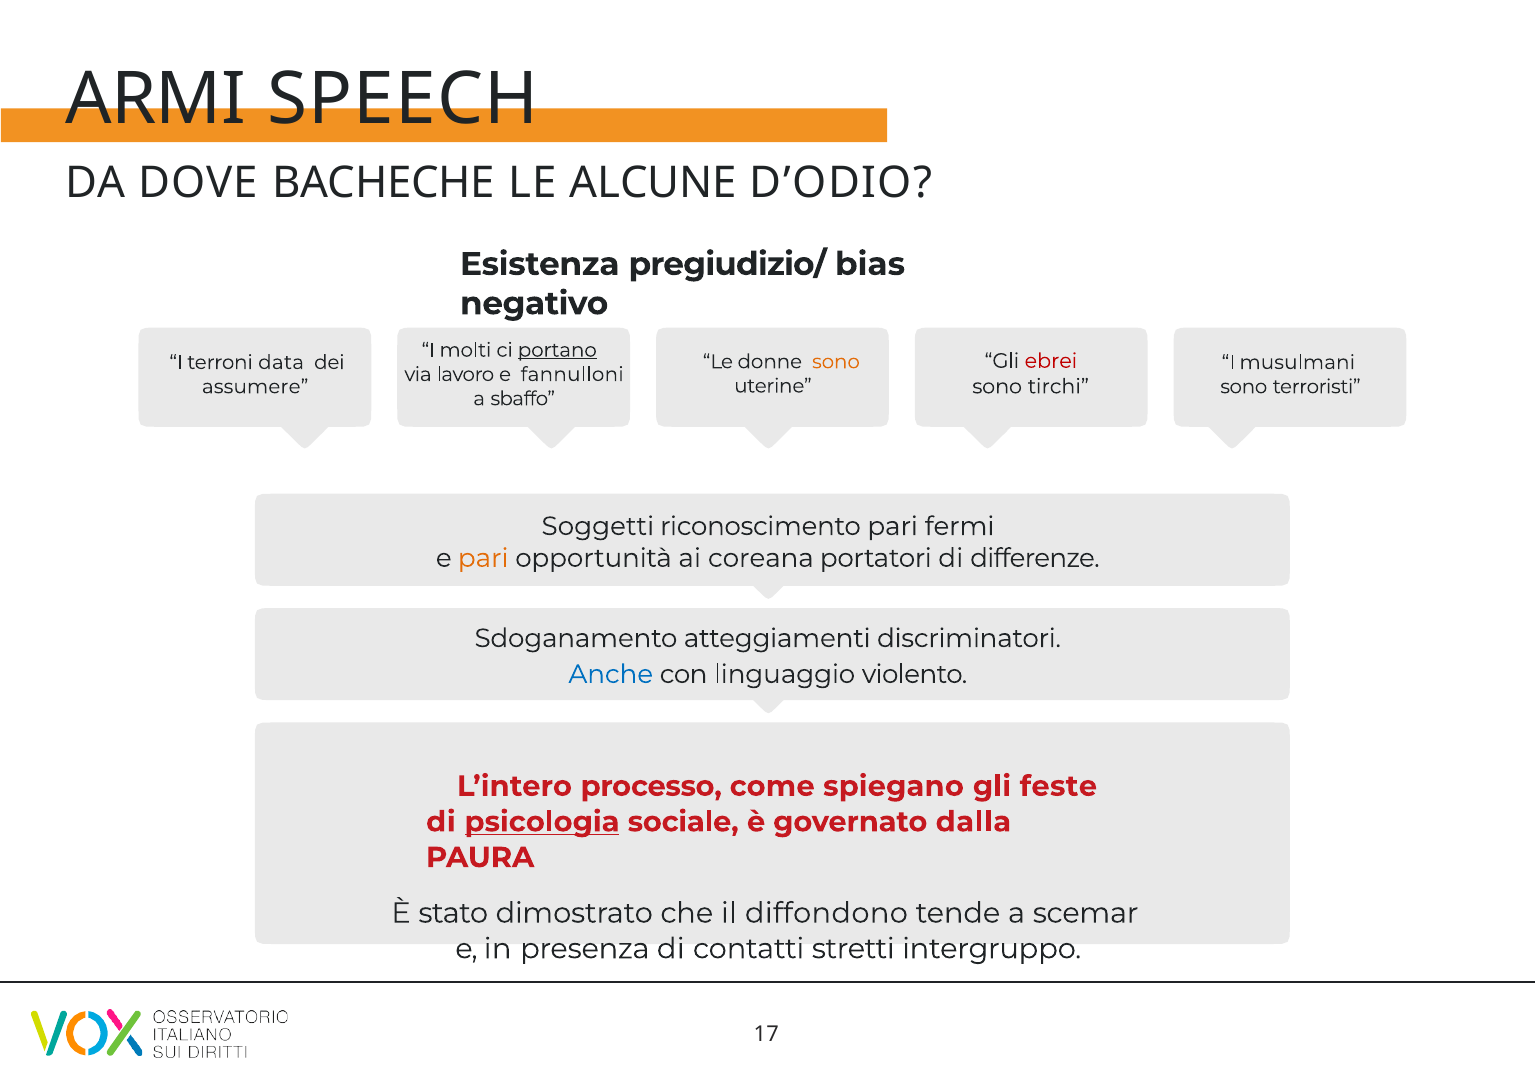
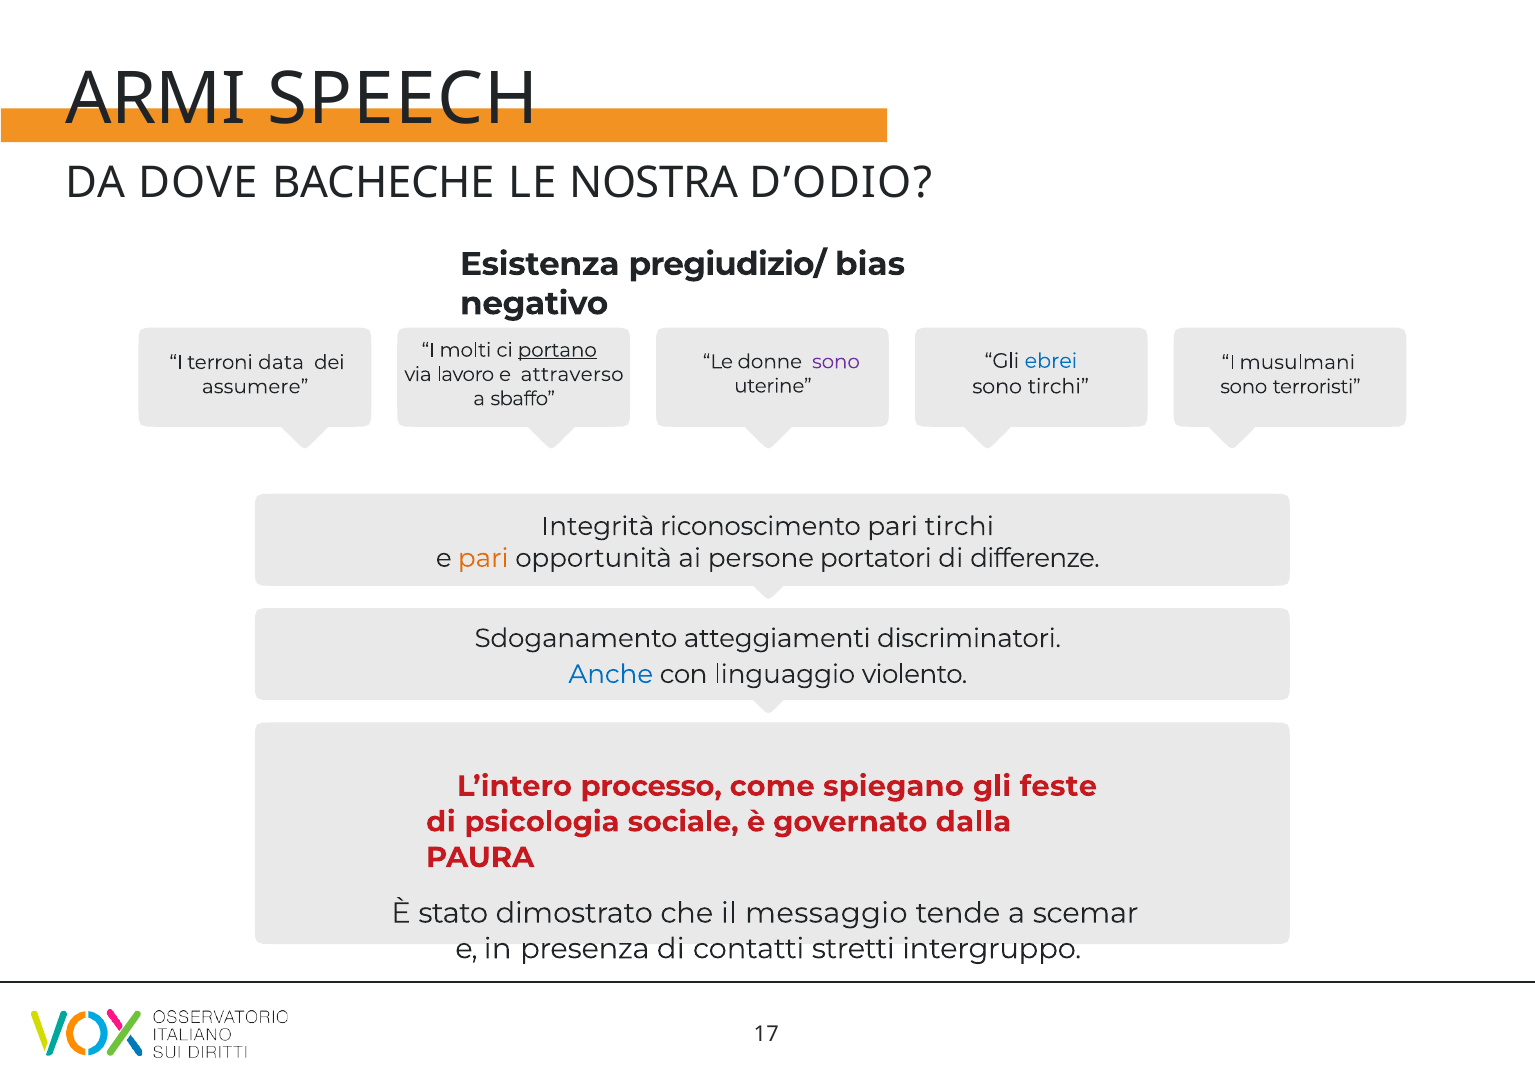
ALCUNE: ALCUNE -> NOSTRA (654, 183)
ebrei colour: red -> blue (1051, 361)
sono colour: orange -> purple (836, 362)
fannulloni: fannulloni -> attraverso (572, 375)
Soggetti: Soggetti -> Integrità (598, 527)
pari fermi: fermi -> tirchi (959, 527)
coreana: coreana -> persone (761, 558)
psicologia underline: present -> none (542, 822)
diffondono: diffondono -> messaggio (826, 914)
